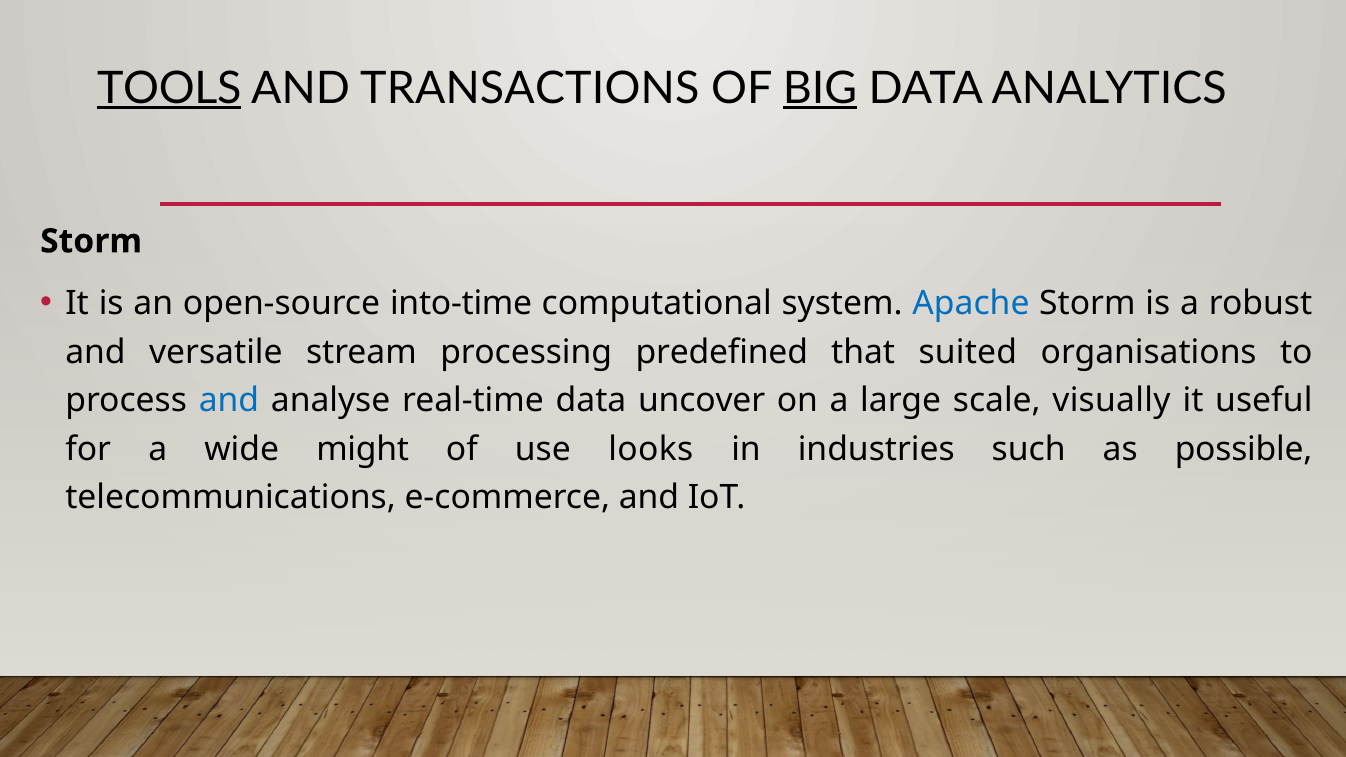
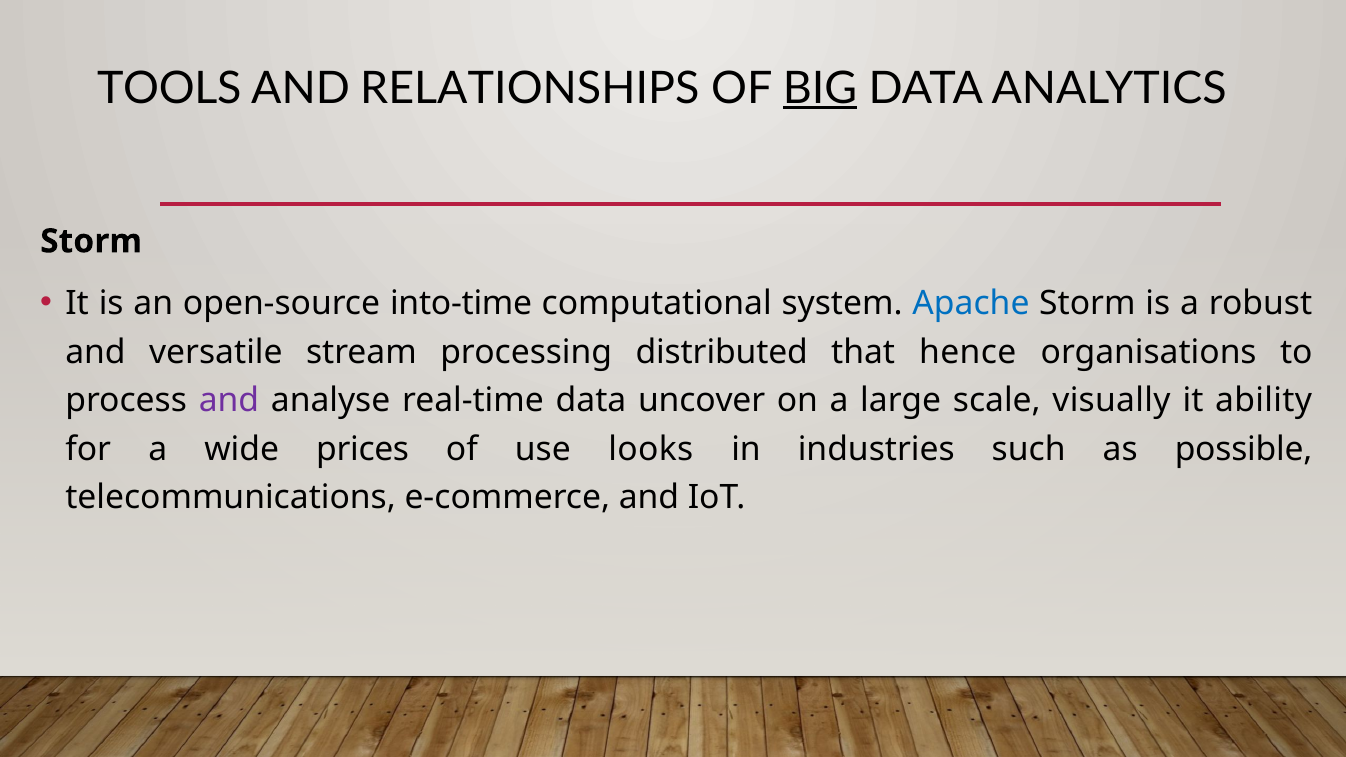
TOOLS underline: present -> none (169, 88)
TRANSACTIONS: TRANSACTIONS -> RELATIONSHIPS (530, 88)
predefined: predefined -> distributed (722, 352)
suited: suited -> hence (968, 352)
and colour: blue -> purple (229, 401)
useful: useful -> ability (1264, 401)
might: might -> prices (363, 449)
